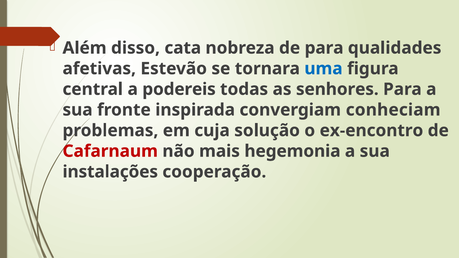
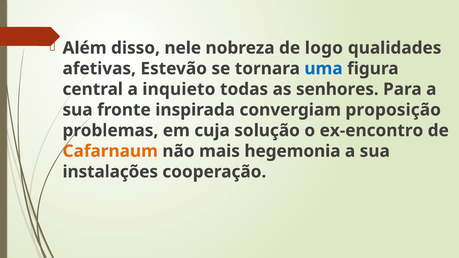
cata: cata -> nele (183, 48)
de para: para -> logo (324, 48)
podereis: podereis -> inquieto (179, 89)
conheciam: conheciam -> proposição (393, 110)
Cafarnaum colour: red -> orange (110, 151)
